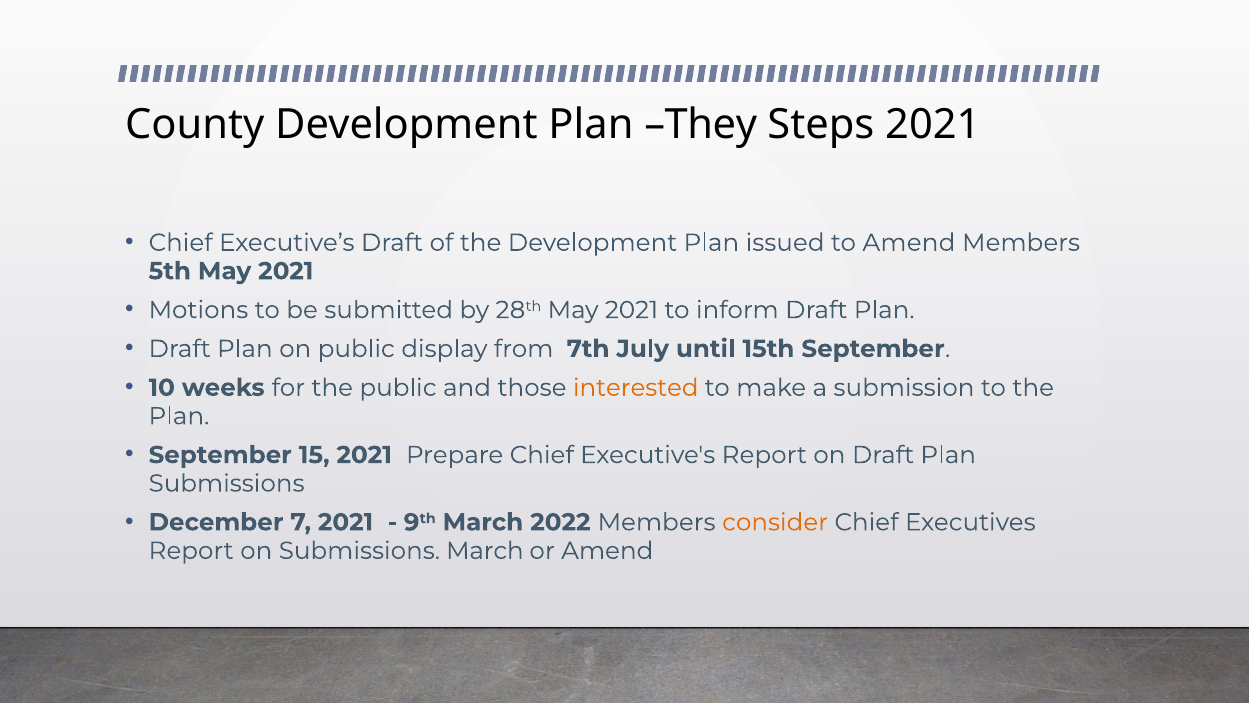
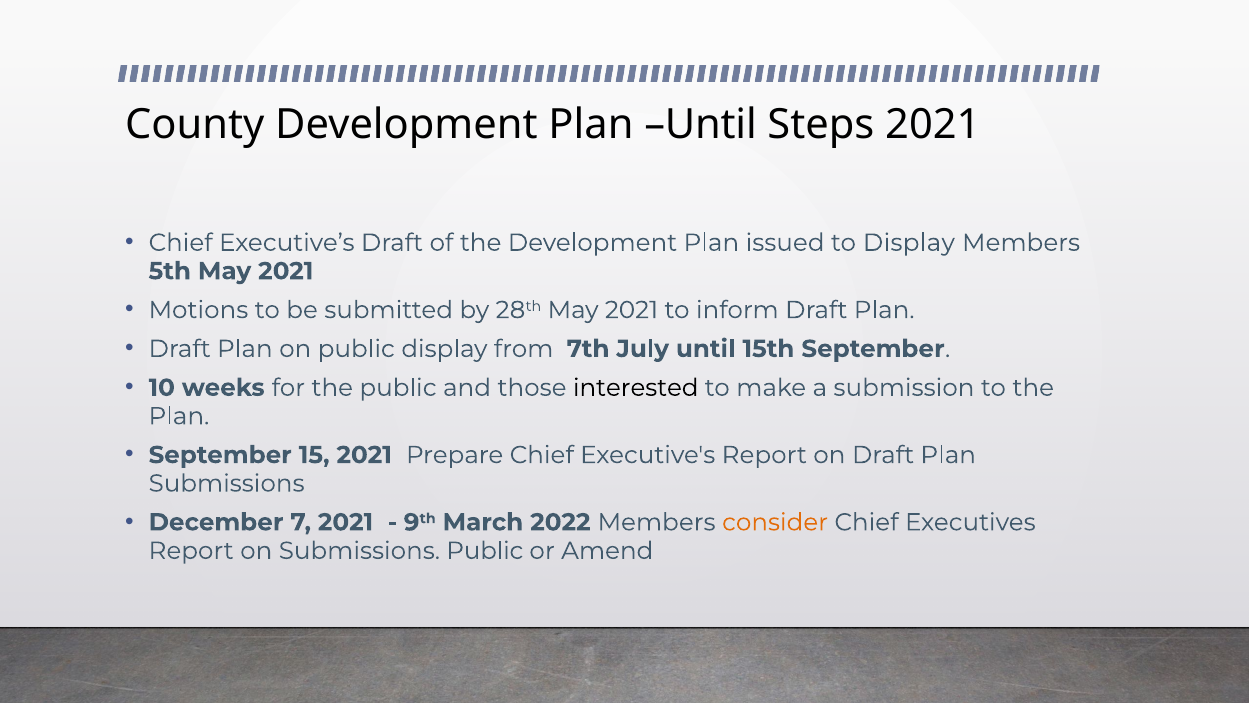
Plan They: They -> Until (701, 125)
to Amend: Amend -> Display (909, 243)
interested colour: orange -> black (636, 387)
Submissions March: March -> Public (485, 550)
